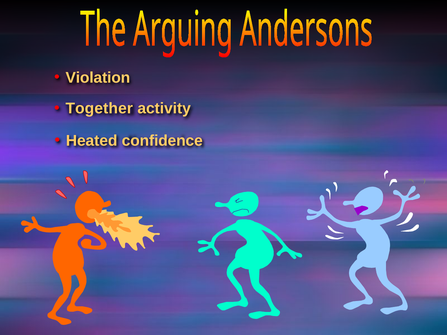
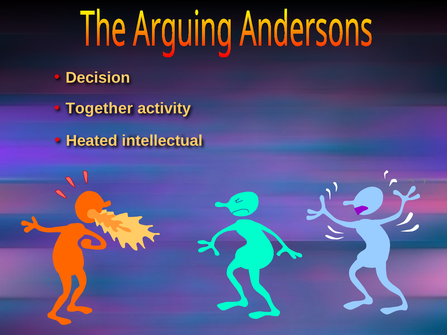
Violation: Violation -> Decision (98, 78)
confidence: confidence -> intellectual (162, 141)
